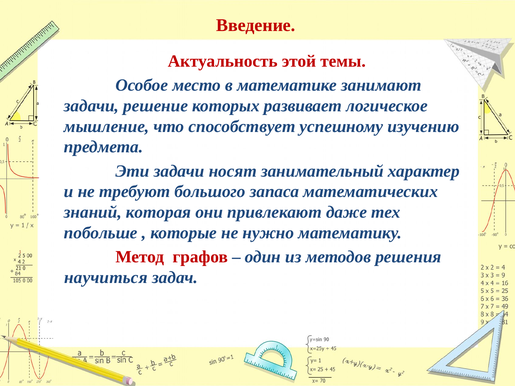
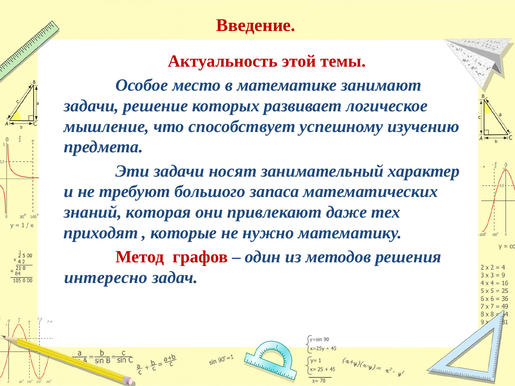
побольше: побольше -> приходят (101, 233)
научиться: научиться -> интересно (106, 278)
